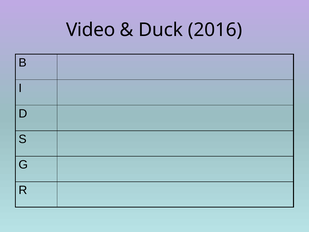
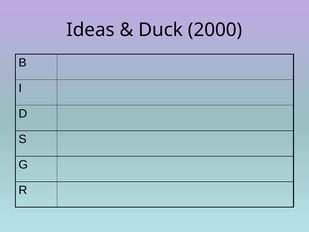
Video: Video -> Ideas (91, 30)
2016: 2016 -> 2000 (215, 30)
